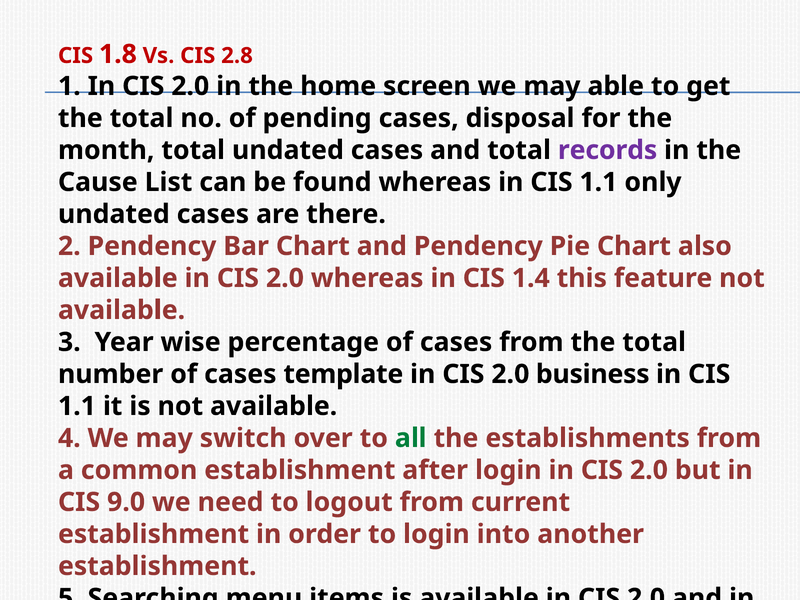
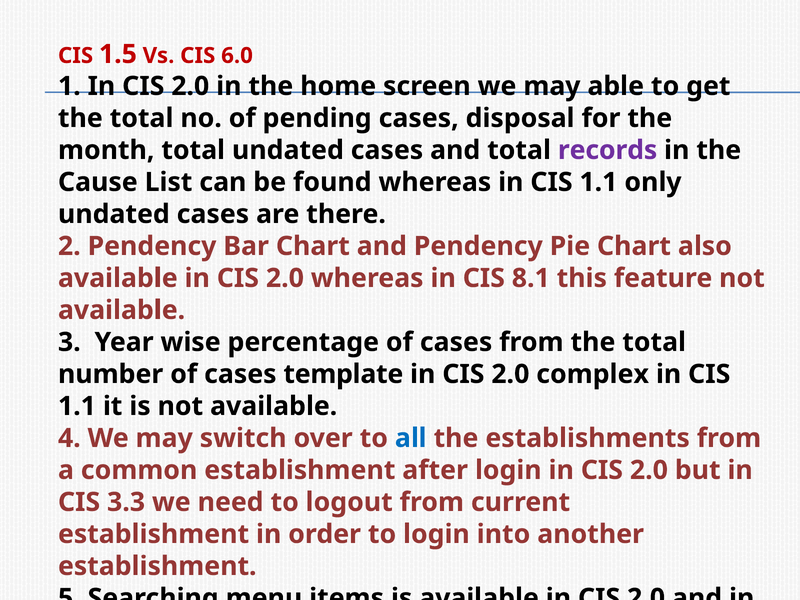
1.8: 1.8 -> 1.5 (118, 54)
2.8: 2.8 -> 6.0 (237, 56)
1.4: 1.4 -> 8.1 (531, 278)
business: business -> complex (593, 374)
all colour: green -> blue (411, 438)
9.0: 9.0 -> 3.3 (126, 502)
